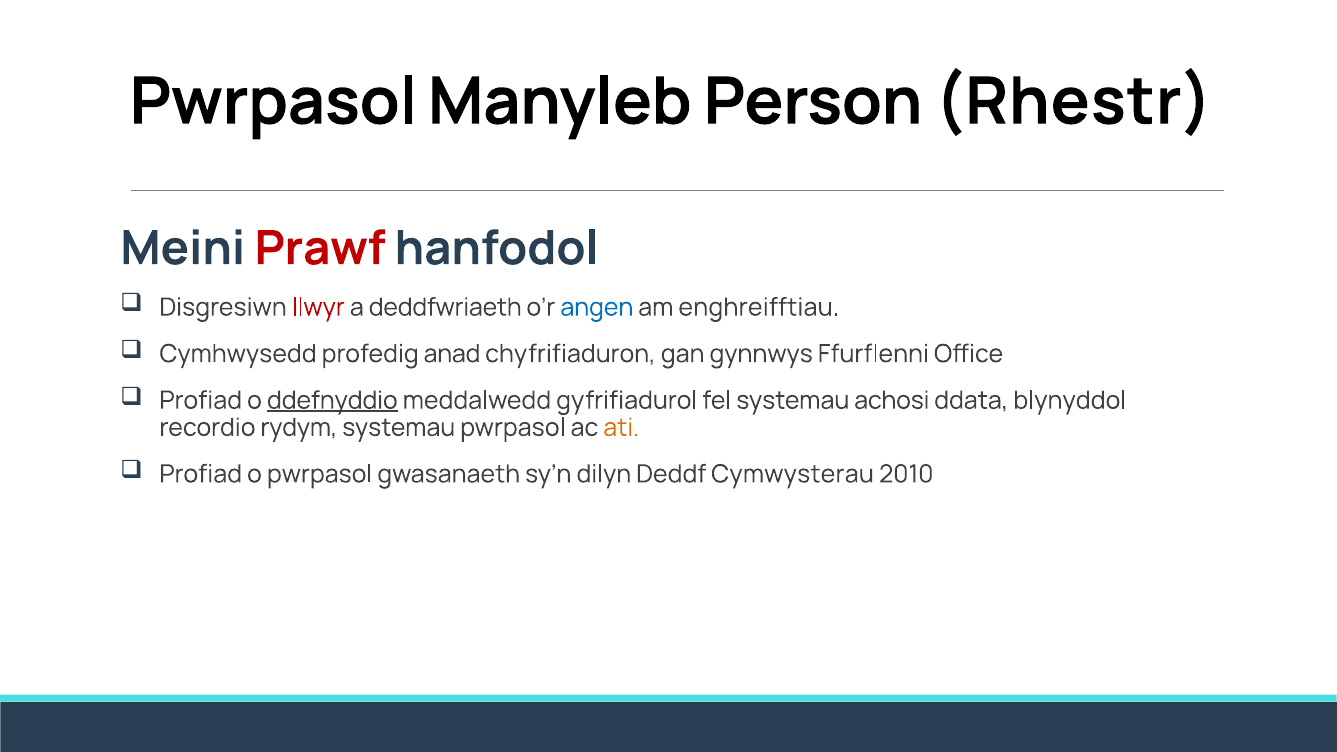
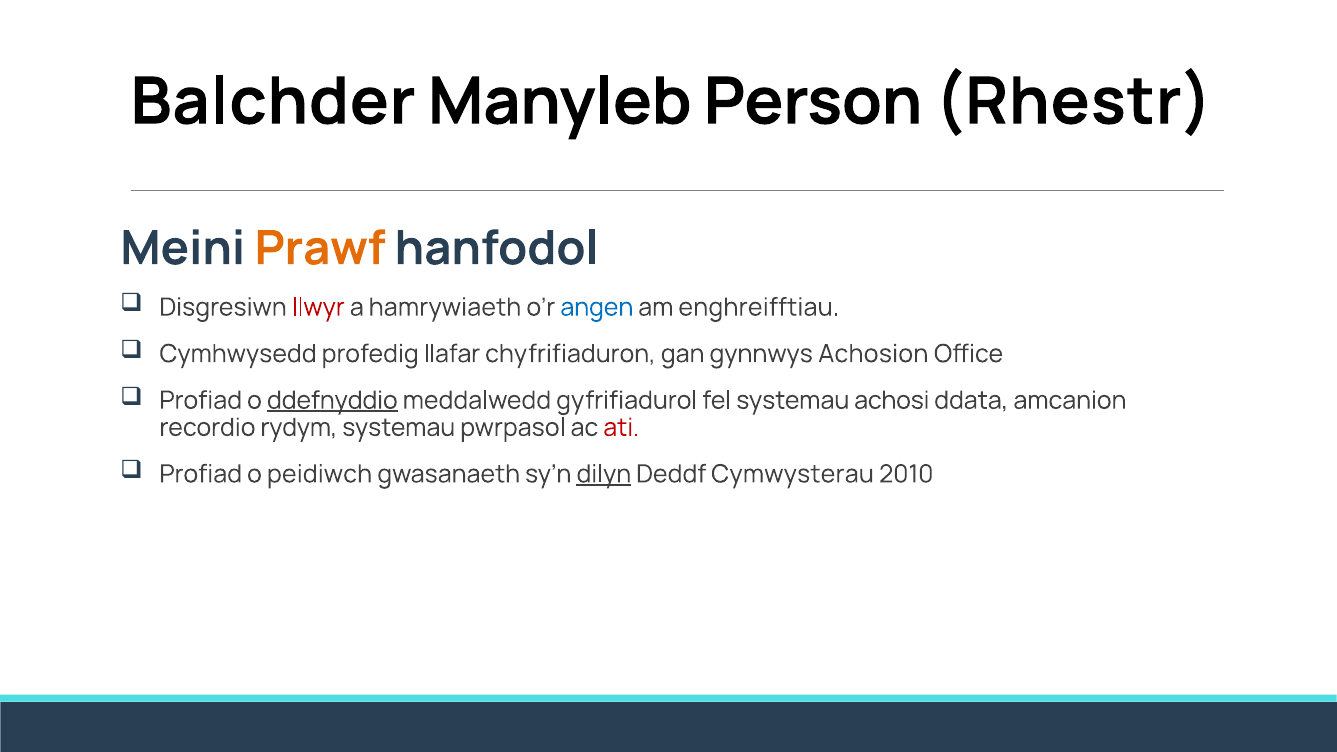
Pwrpasol: Pwrpasol -> Balchder (273, 102)
Prawf colour: red -> orange (320, 249)
deddfwriaeth: deddfwriaeth -> hamrywiaeth (445, 307)
anad: anad -> llafar (452, 354)
Ffurflenni: Ffurflenni -> Achosion (873, 354)
blynyddol: blynyddol -> amcanion (1070, 400)
ati colour: orange -> red (621, 428)
o pwrpasol: pwrpasol -> peidiwch (320, 474)
dilyn underline: none -> present (604, 474)
